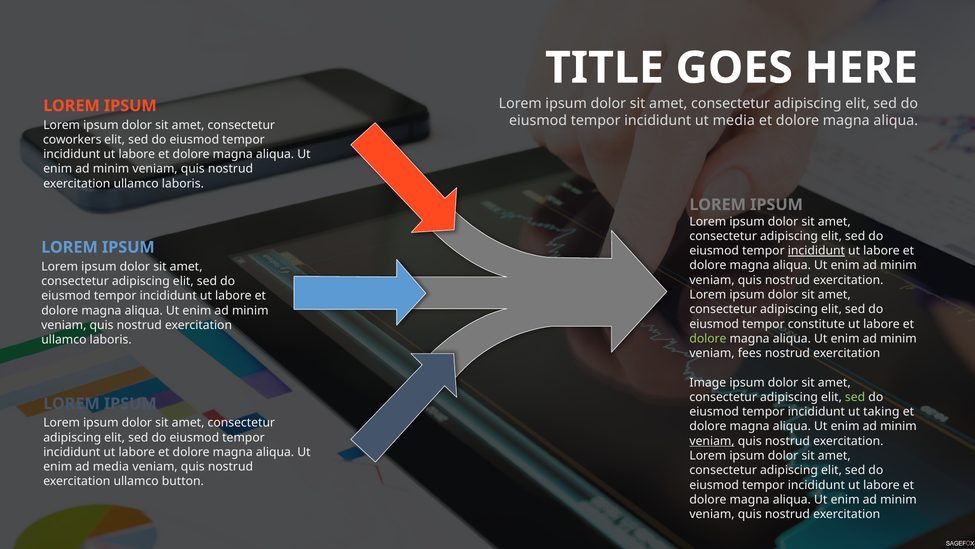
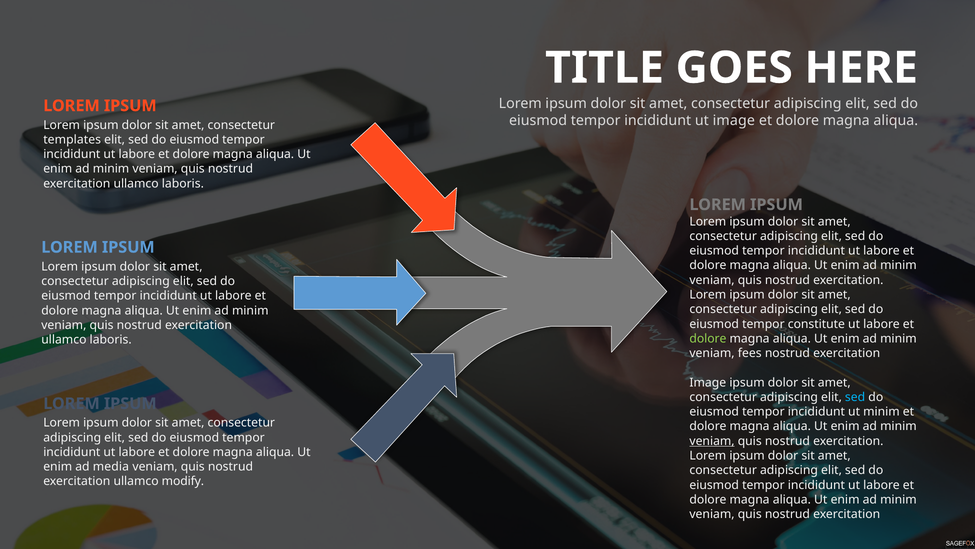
ut media: media -> image (734, 120)
coworkers: coworkers -> templates (72, 140)
incididunt underline: present -> none (816, 251)
sed colour: light green -> light blue (855, 397)
ut taking: taking -> minim (881, 411)
button: button -> modify (183, 481)
